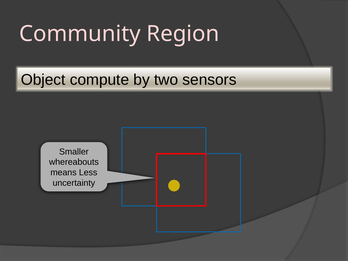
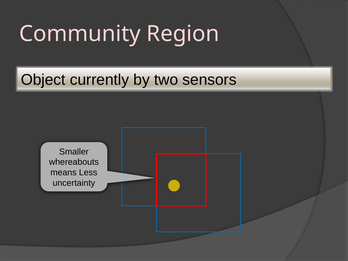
compute: compute -> currently (99, 80)
